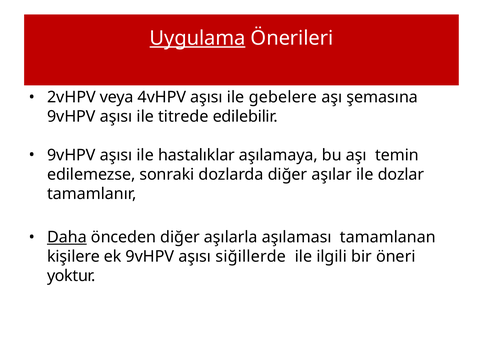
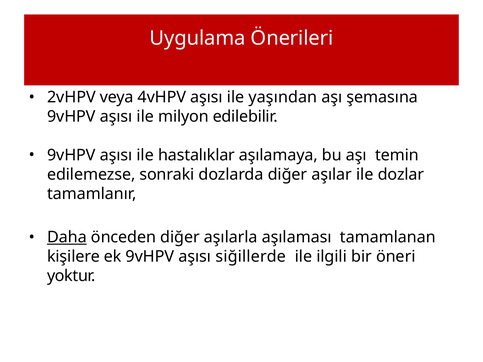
Uygulama underline: present -> none (198, 38)
gebelere: gebelere -> yaşından (283, 97)
titrede: titrede -> milyon (183, 117)
